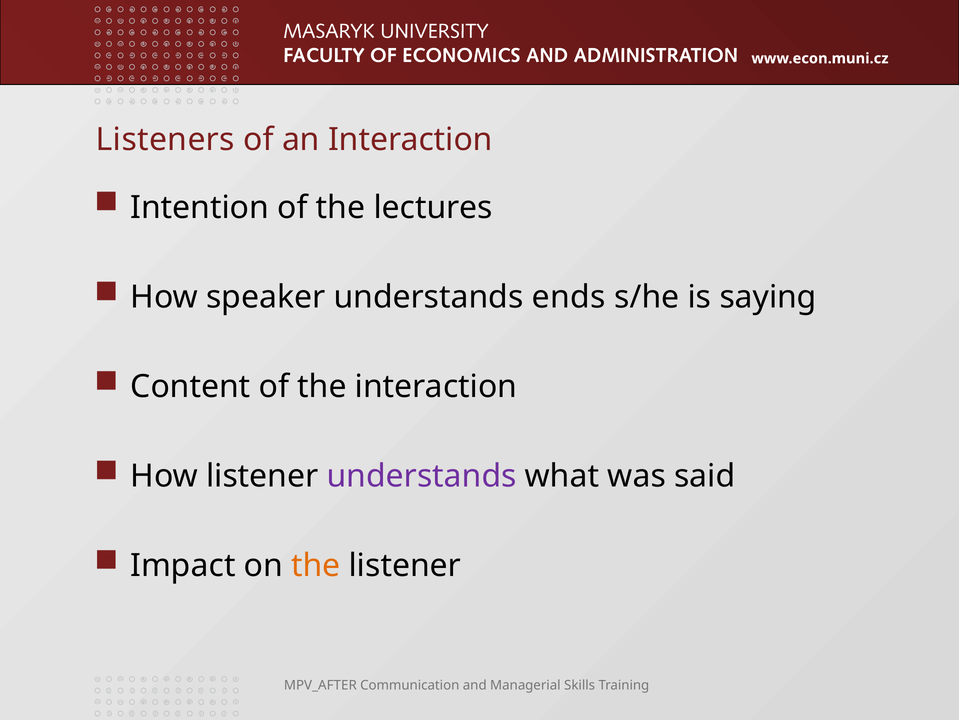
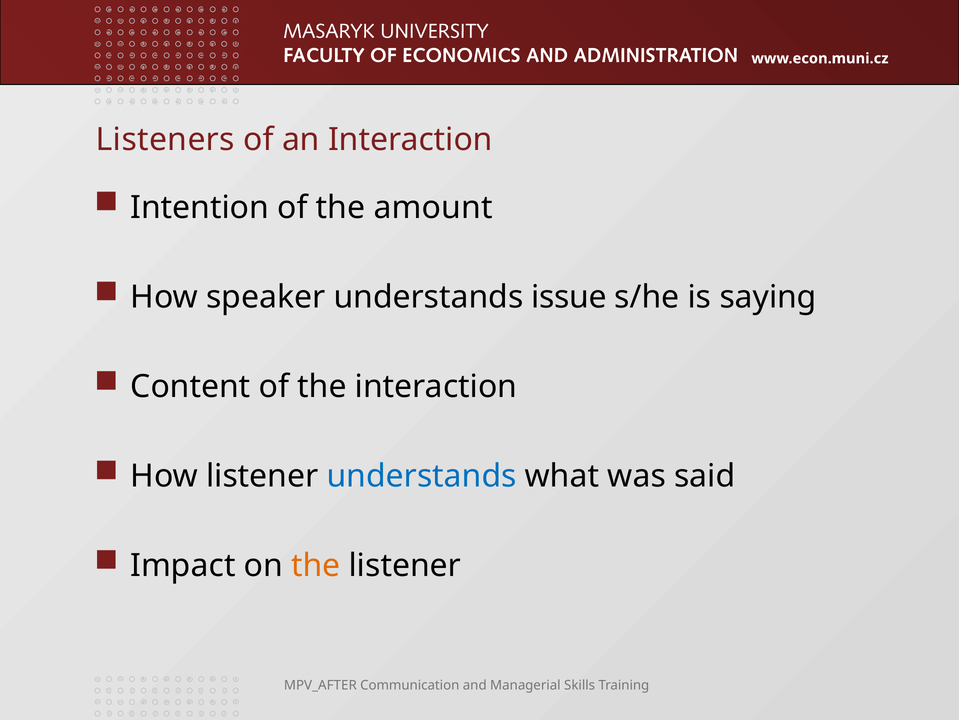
lectures: lectures -> amount (433, 207)
ends: ends -> issue (569, 297)
understands colour: purple -> blue (422, 476)
